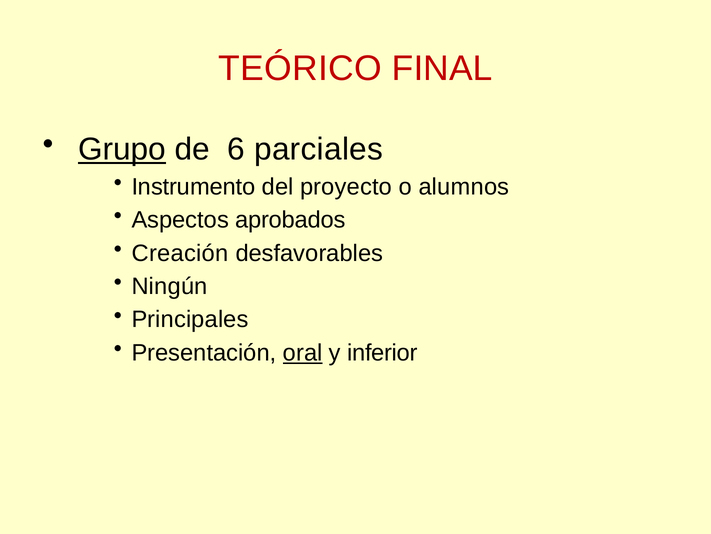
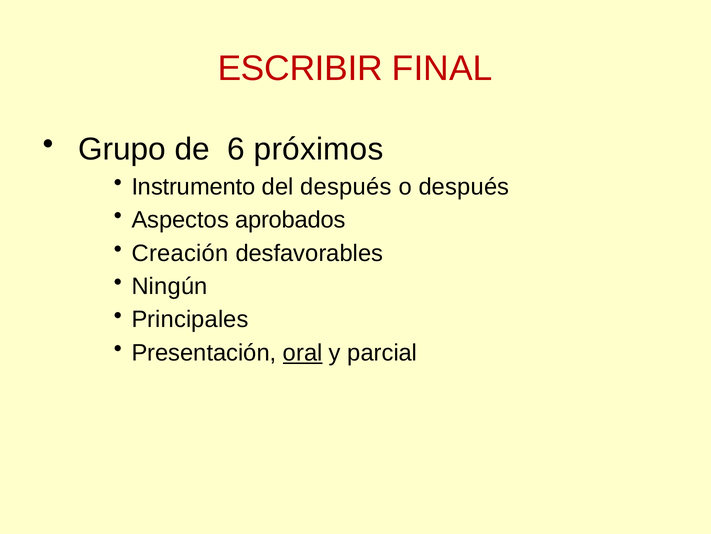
TEÓRICO: TEÓRICO -> ESCRIBIR (300, 68)
Grupo underline: present -> none (122, 149)
parciales: parciales -> próximos (319, 149)
del proyecto: proyecto -> después (346, 187)
o alumnos: alumnos -> después (464, 187)
inferior: inferior -> parcial (382, 352)
